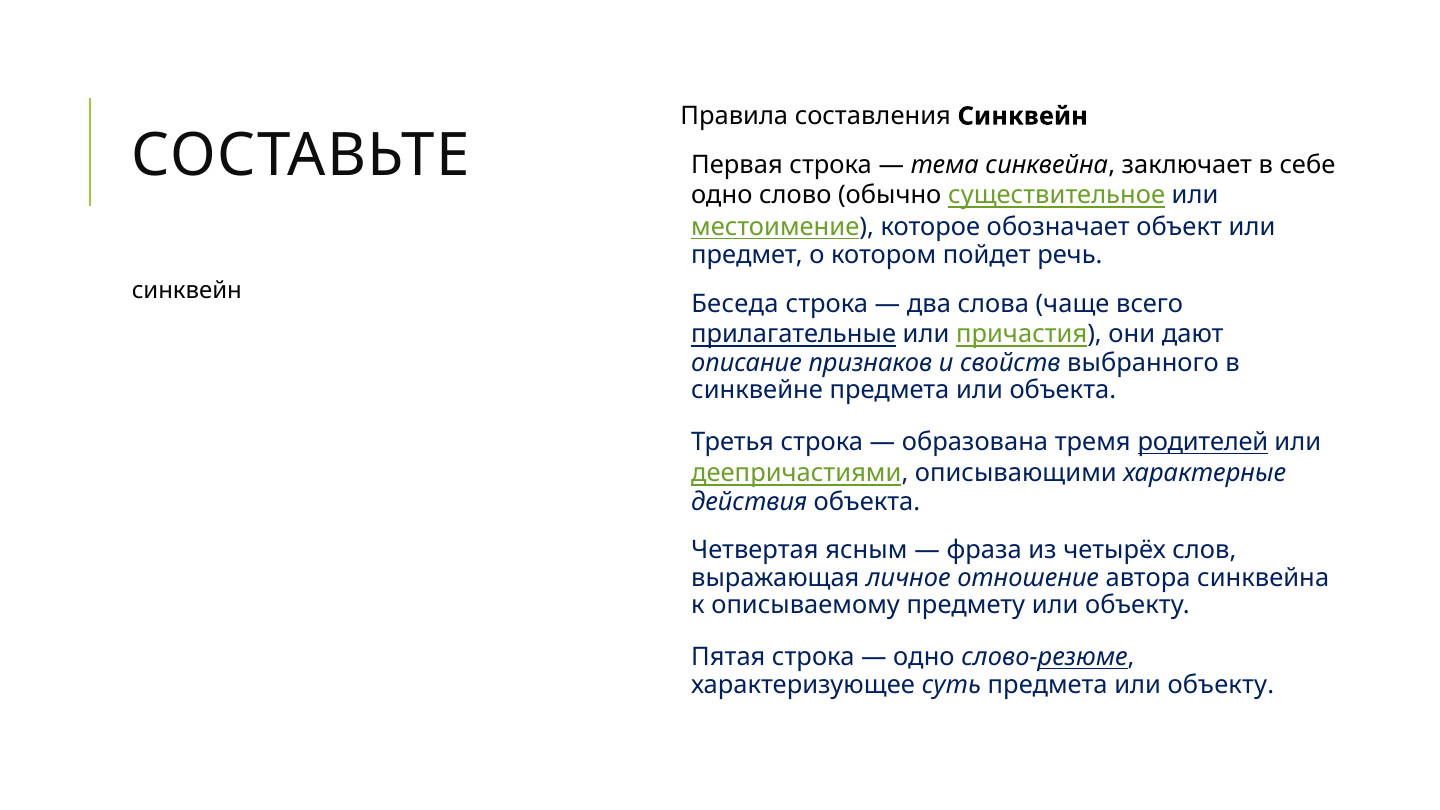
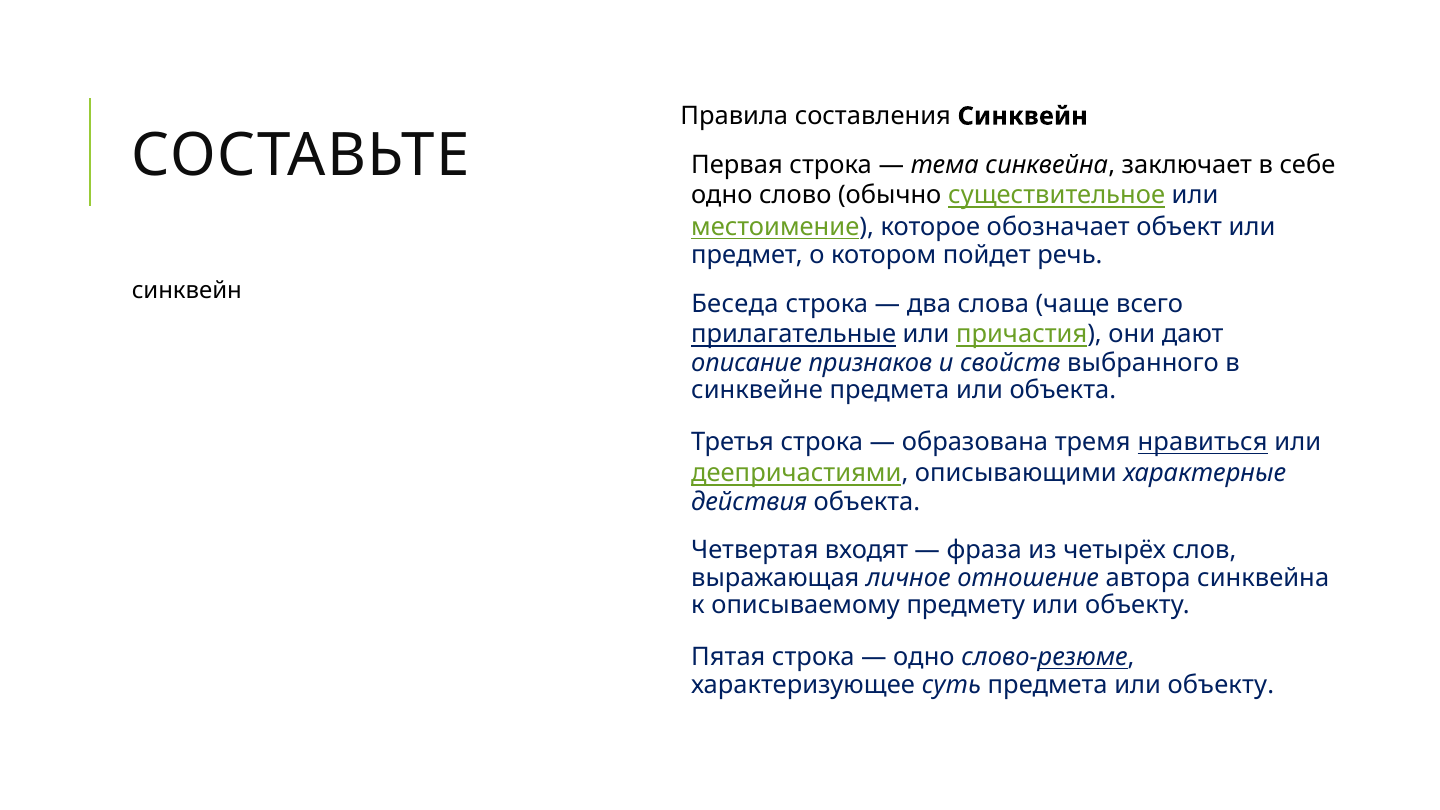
родителей: родителей -> нравиться (1203, 442)
ясным: ясным -> входят (867, 550)
